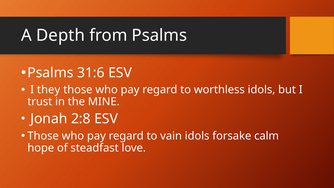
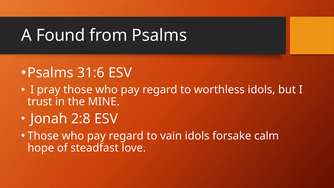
Depth: Depth -> Found (61, 35)
they: they -> pray (49, 90)
